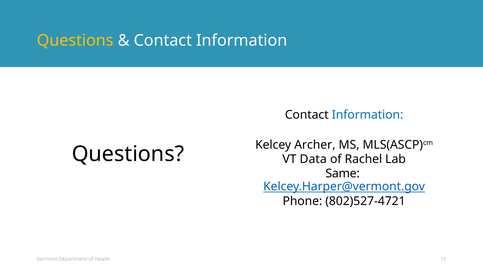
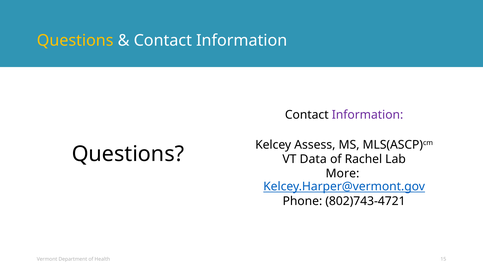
Information colour: blue -> purple (368, 115)
Archer: Archer -> Assess (315, 145)
Same: Same -> More (342, 173)
802)527-4721: 802)527-4721 -> 802)743-4721 (365, 201)
